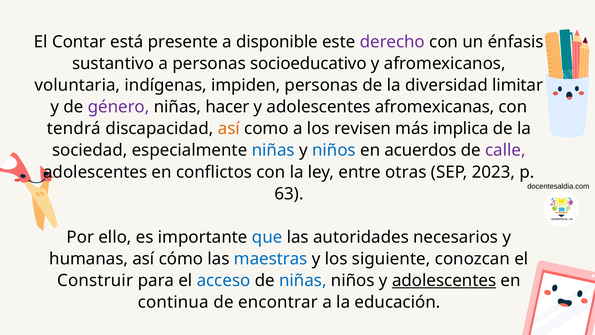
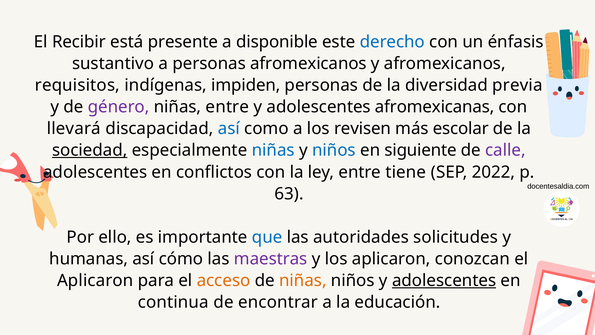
Contar: Contar -> Recibir (79, 42)
derecho colour: purple -> blue (392, 42)
personas socioeducativo: socioeducativo -> afromexicanos (308, 63)
voluntaria: voluntaria -> requisitos (77, 85)
limitar: limitar -> previa (517, 85)
niñas hacer: hacer -> entre (227, 107)
tendrá: tendrá -> llevará (74, 129)
así colour: orange -> blue (229, 129)
implica: implica -> escolar (461, 129)
sociedad underline: none -> present (90, 150)
acuerdos: acuerdos -> siguiente (421, 150)
otras: otras -> tiene (406, 172)
2023: 2023 -> 2022 (493, 172)
necesarios: necesarios -> solicitudes (456, 237)
maestras colour: blue -> purple (271, 259)
los siguiente: siguiente -> aplicaron (391, 259)
Construir: Construir -> Aplicaron (95, 280)
acceso colour: blue -> orange (224, 280)
niñas colour: blue -> orange (303, 280)
